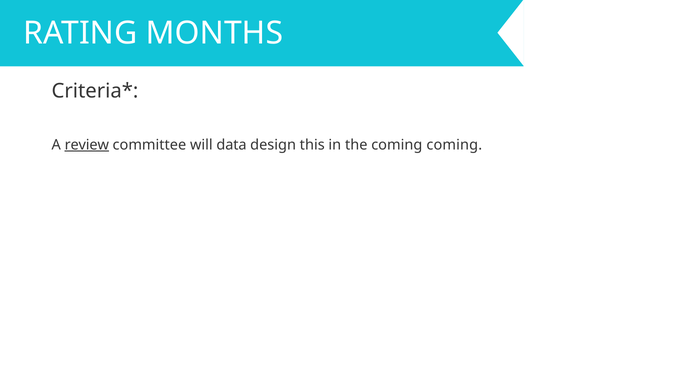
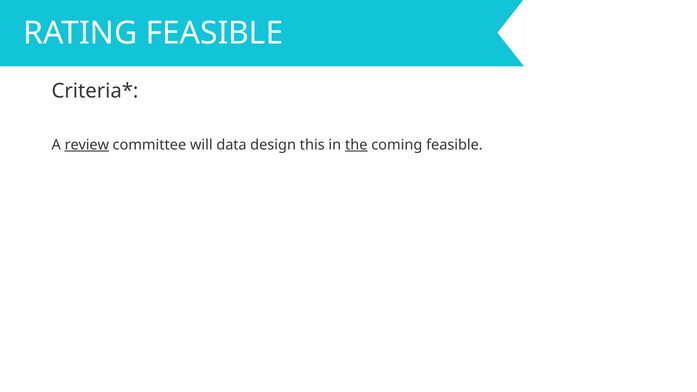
RATING MONTHS: MONTHS -> FEASIBLE (214, 33)
the underline: none -> present (356, 145)
coming coming: coming -> feasible (454, 145)
